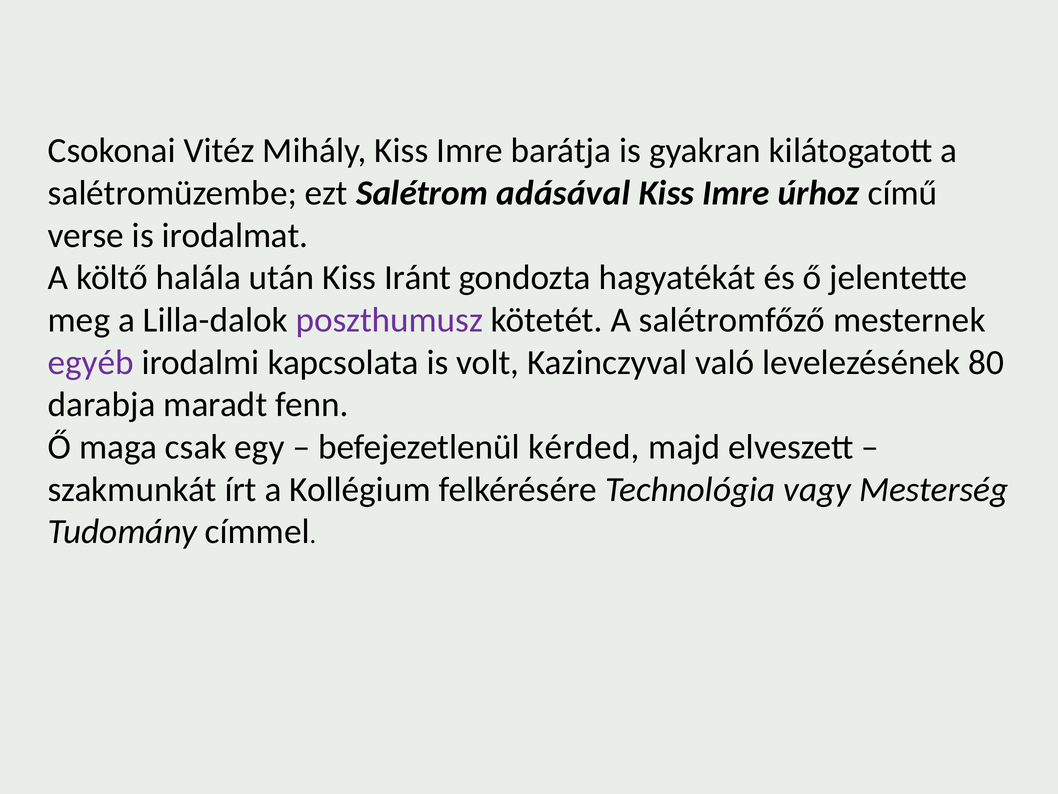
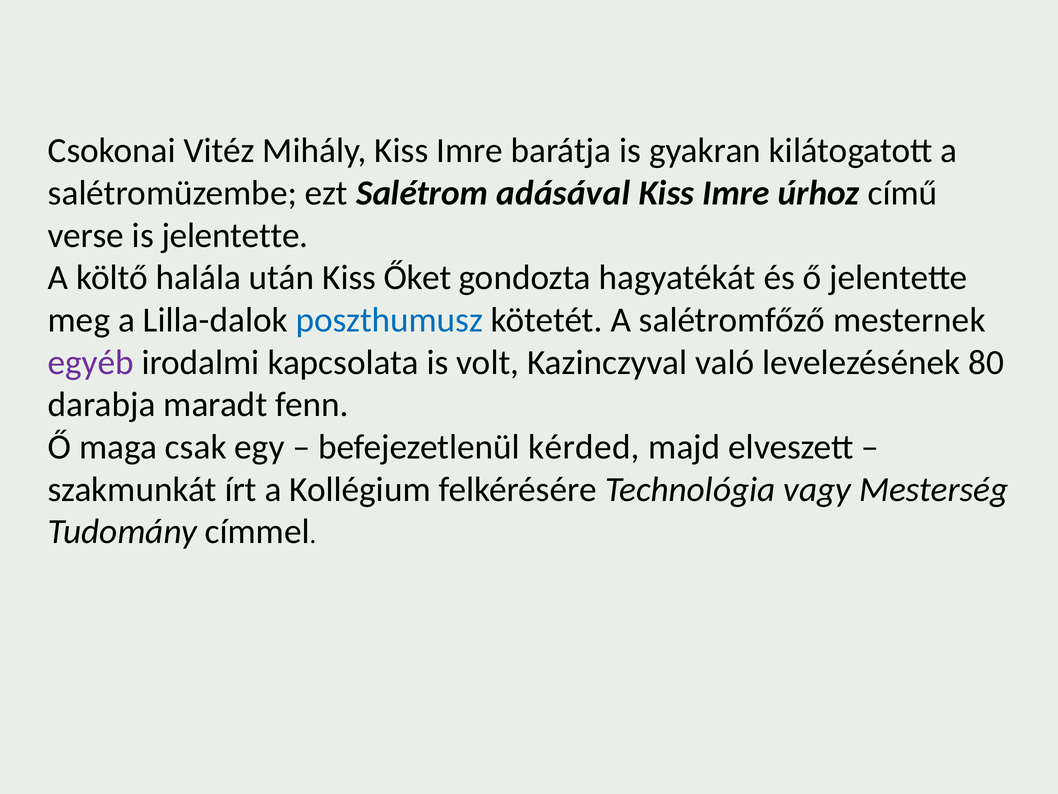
is irodalmat: irodalmat -> jelentette (235, 235)
Iránt: Iránt -> Őket (418, 278)
poszthumusz colour: purple -> blue (389, 320)
